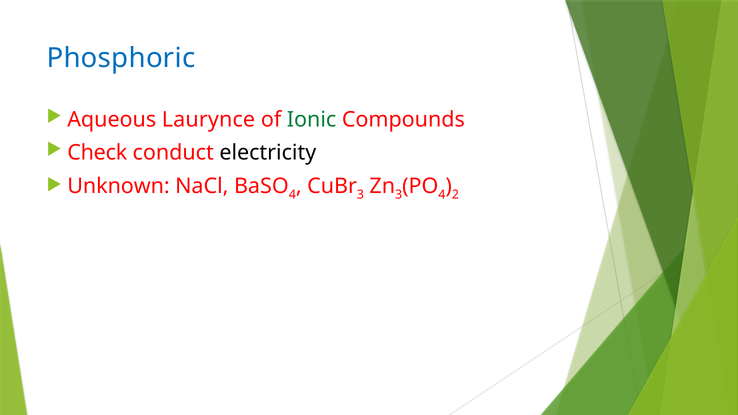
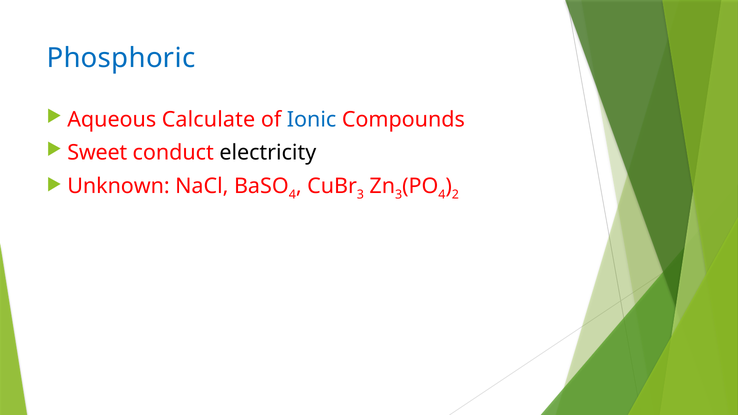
Laurynce: Laurynce -> Calculate (208, 119)
Ionic colour: green -> blue (312, 119)
Check: Check -> Sweet (97, 153)
